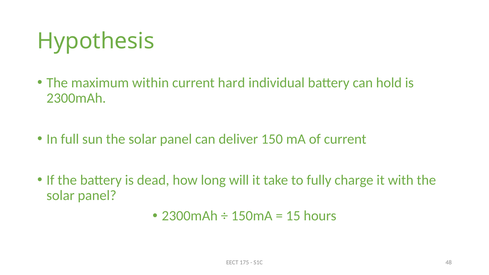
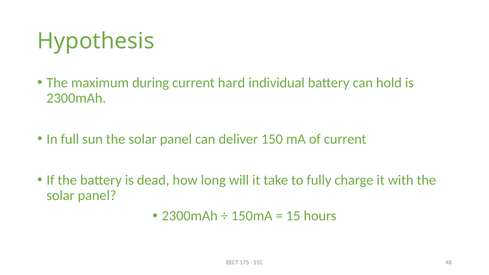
within: within -> during (151, 83)
